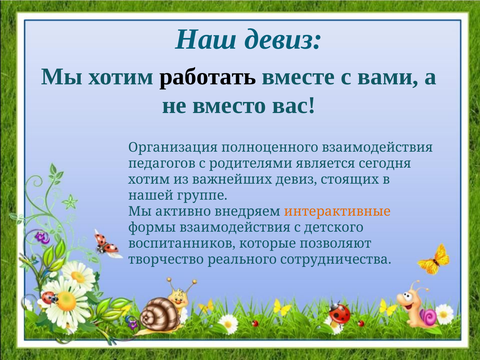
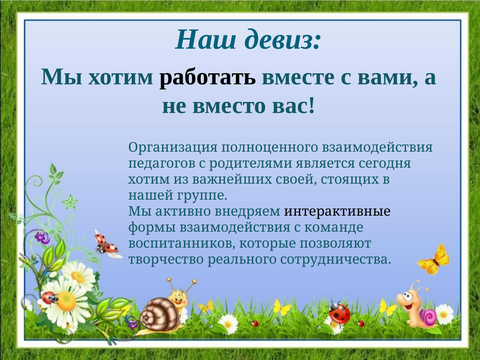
важнейших девиз: девиз -> своей (296, 179)
интерактивные colour: orange -> black (337, 211)
детского: детского -> команде (334, 227)
